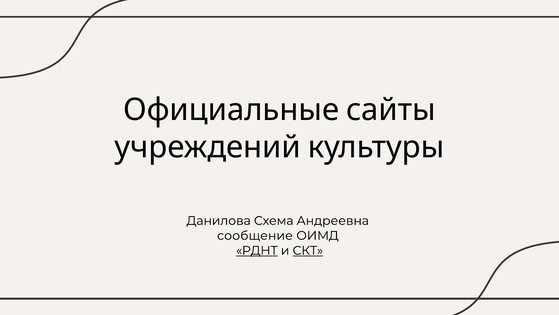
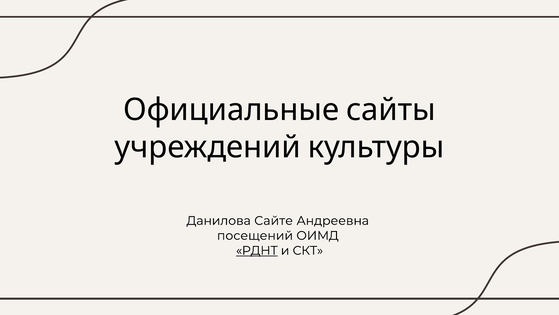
Схема: Схема -> Сайте (274, 220)
сообщение: сообщение -> посещений (255, 235)
СКТ underline: present -> none (308, 250)
